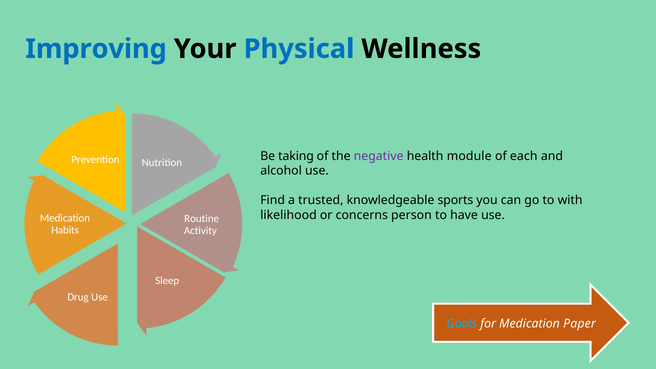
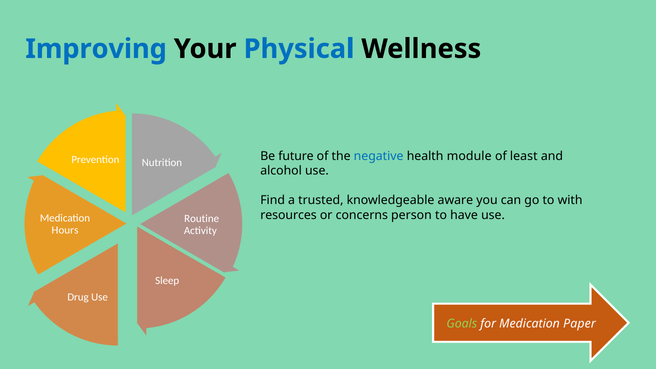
taking: taking -> future (296, 156)
negative colour: purple -> blue (379, 156)
each: each -> least (524, 156)
sports: sports -> aware (455, 200)
likelihood: likelihood -> resources (289, 215)
Habits: Habits -> Hours (65, 230)
Goals colour: light blue -> light green (462, 324)
